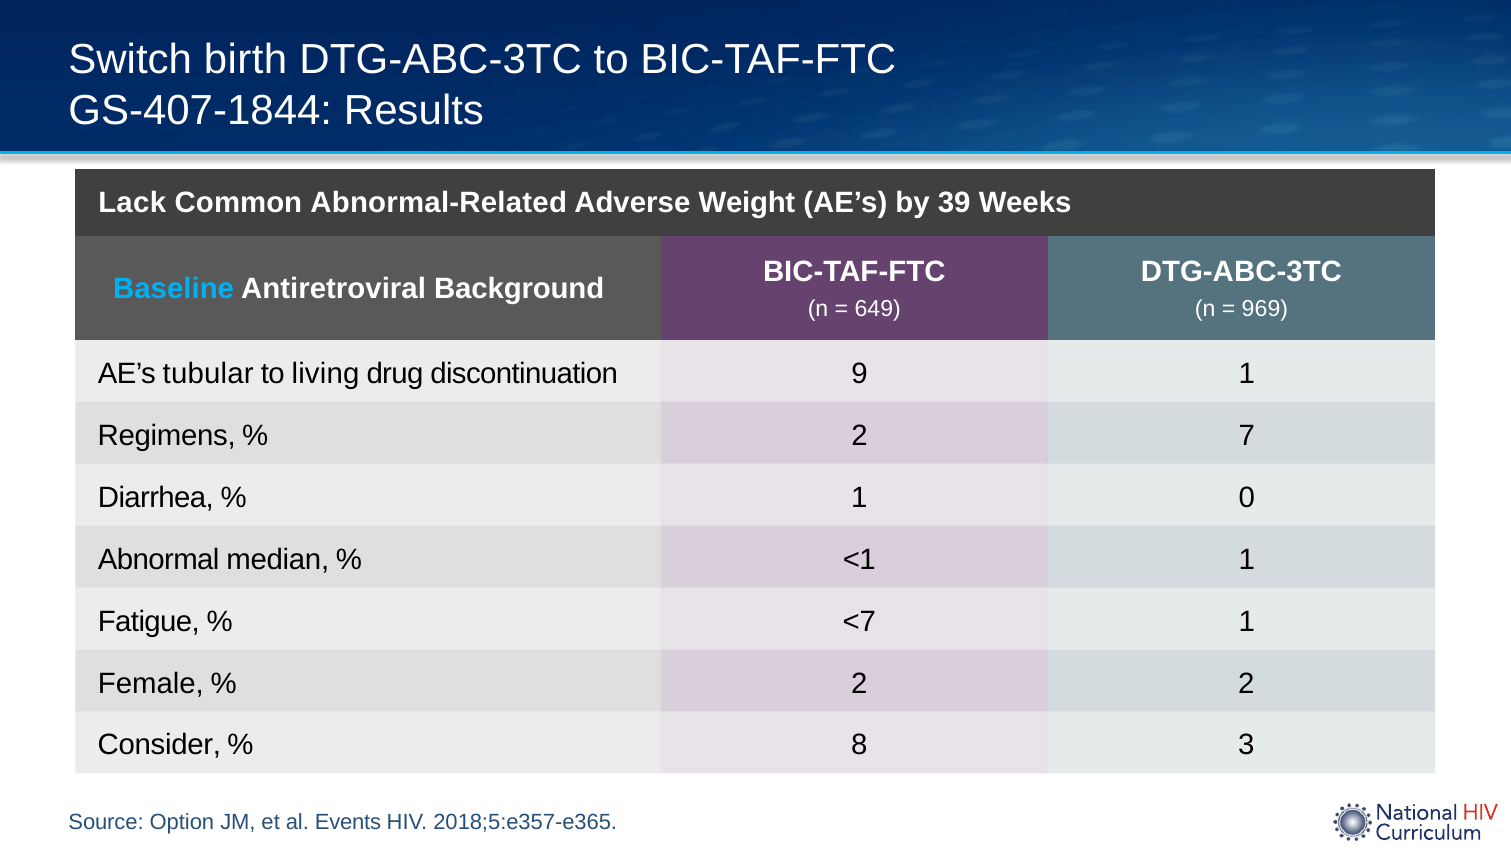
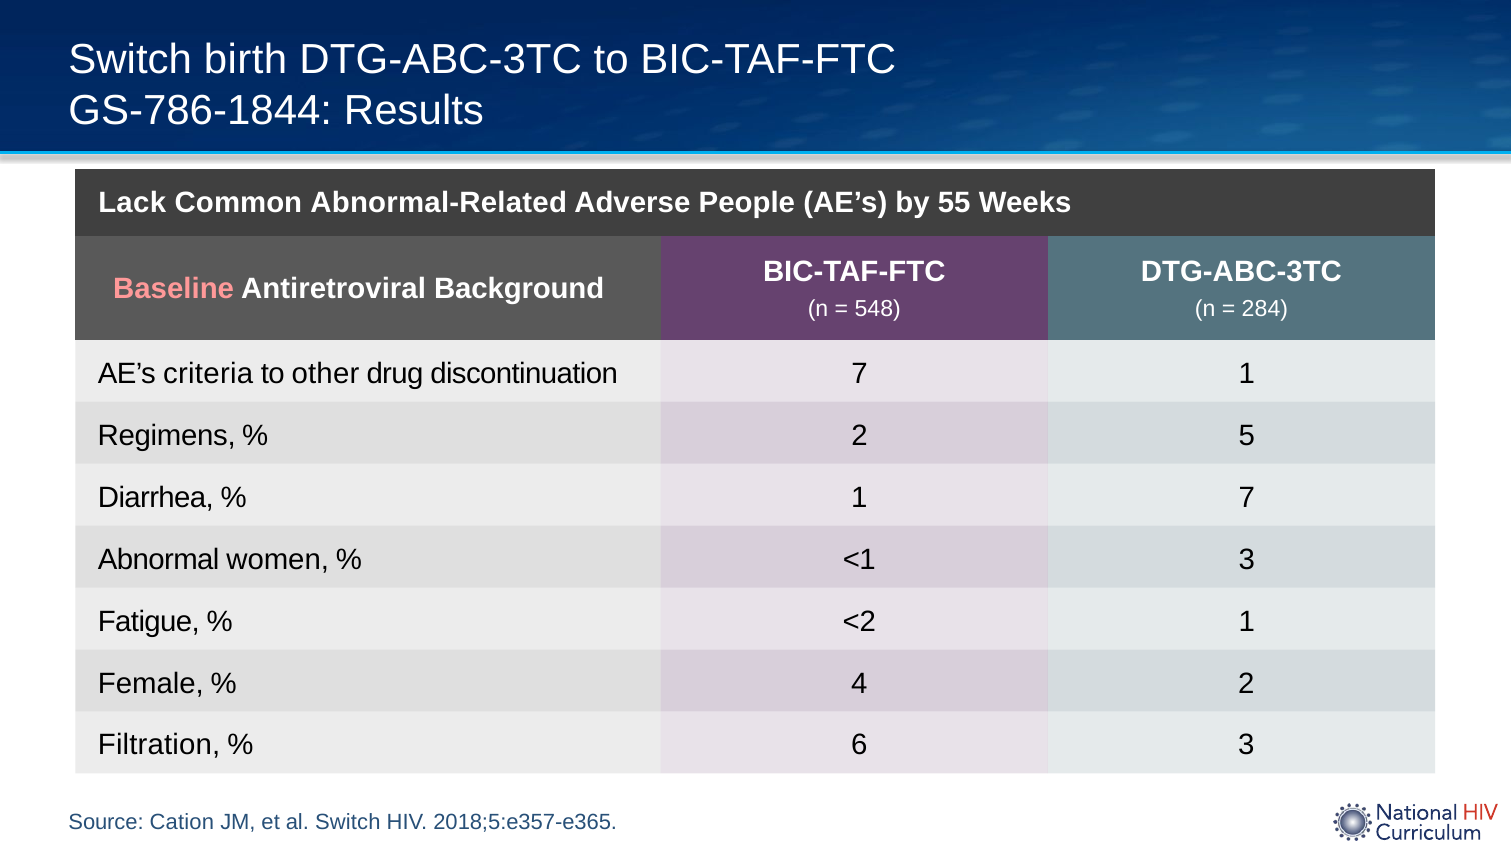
GS-407-1844: GS-407-1844 -> GS-786-1844 (200, 111)
Weight: Weight -> People (747, 203)
39: 39 -> 55 (954, 203)
Baseline colour: light blue -> pink (174, 289)
649: 649 -> 548 (878, 309)
969: 969 -> 284 (1265, 309)
tubular: tubular -> criteria (208, 374)
living: living -> other (325, 374)
discontinuation 9: 9 -> 7 (860, 374)
7: 7 -> 5 (1247, 436)
1 0: 0 -> 7 (1247, 498)
median: median -> women (278, 559)
<1 1: 1 -> 3 (1247, 559)
<7: <7 -> <2 (859, 621)
2: 2 -> 4 (859, 683)
Consider: Consider -> Filtration (159, 745)
8: 8 -> 6 (859, 745)
Option: Option -> Cation (182, 822)
al Events: Events -> Switch (348, 822)
